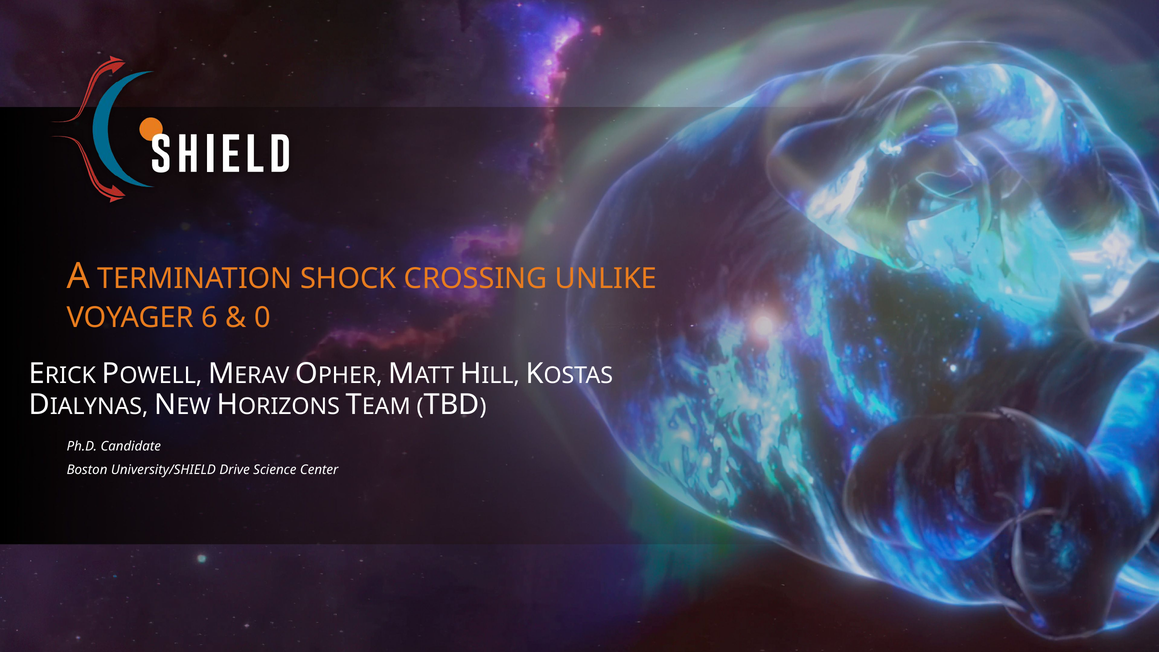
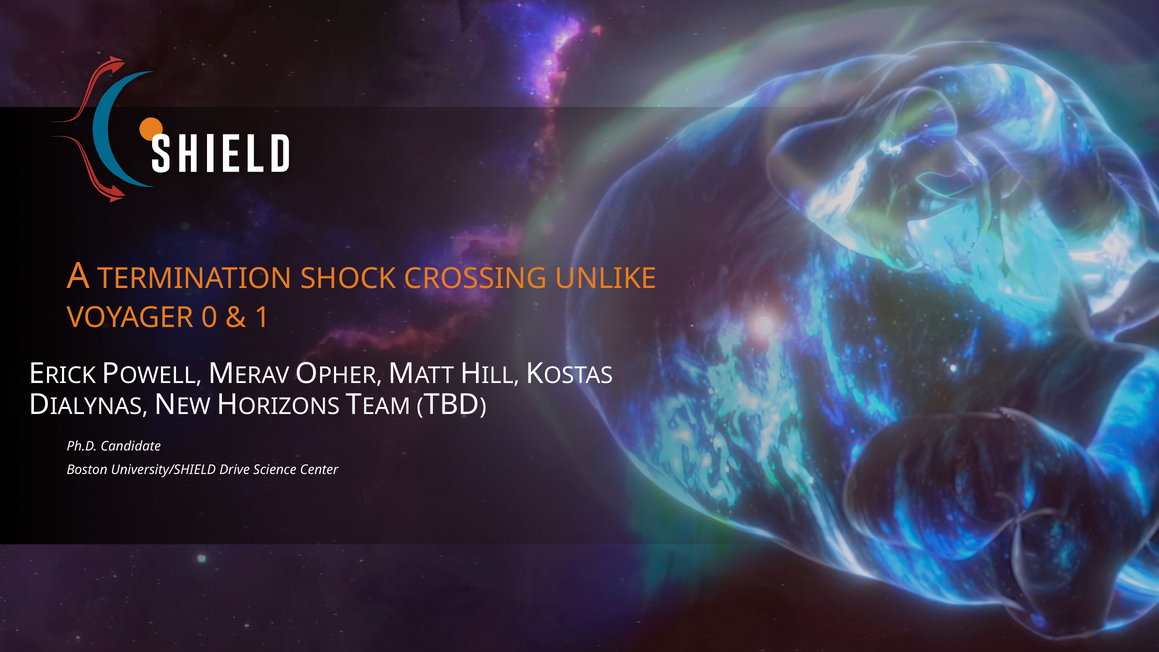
6: 6 -> 0 (210, 318)
0: 0 -> 1 (262, 318)
